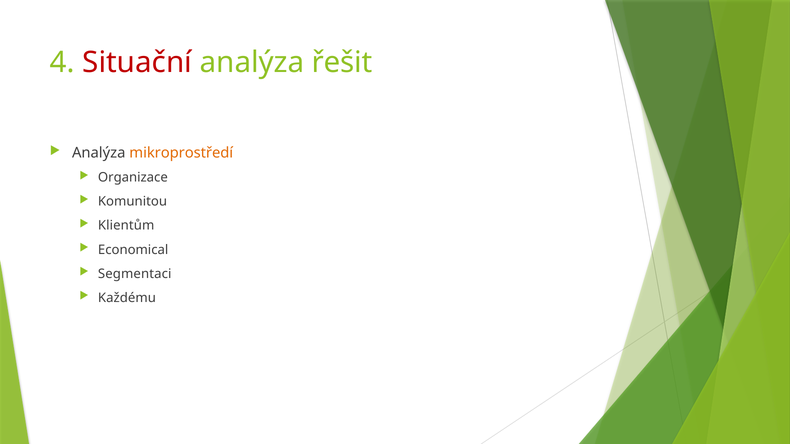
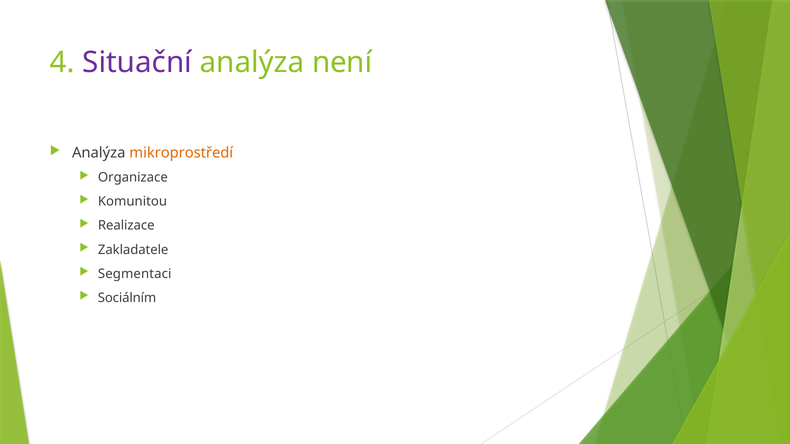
Situační colour: red -> purple (137, 62)
řešit: řešit -> není (342, 62)
Klientům: Klientům -> Realizace (126, 226)
Economical: Economical -> Zakladatele (133, 250)
Každému: Každému -> Sociálním (127, 298)
